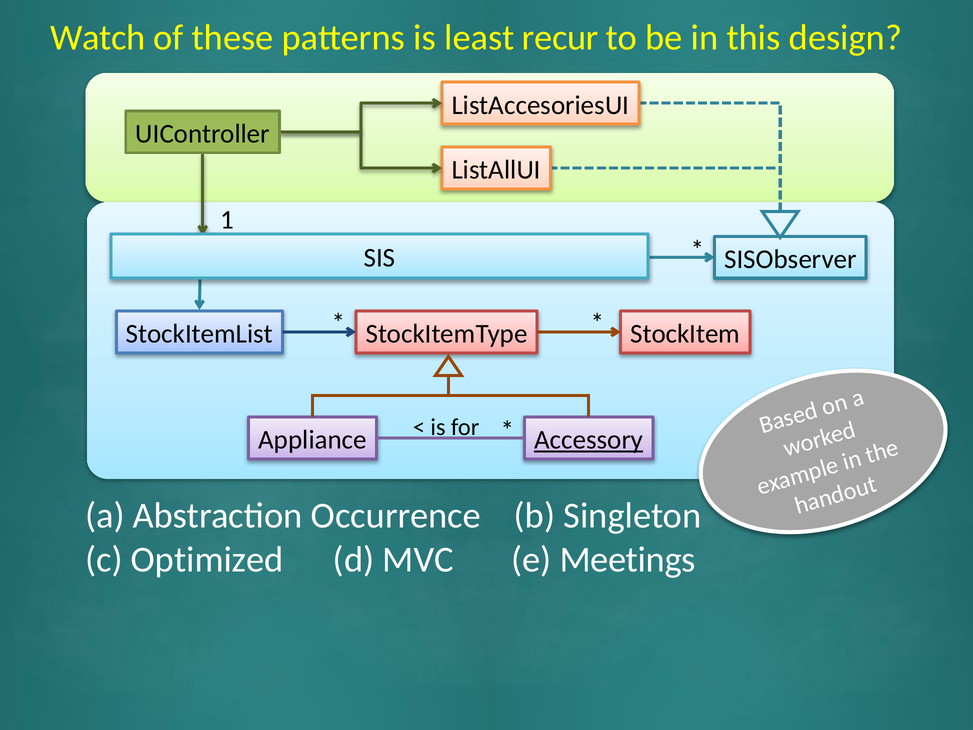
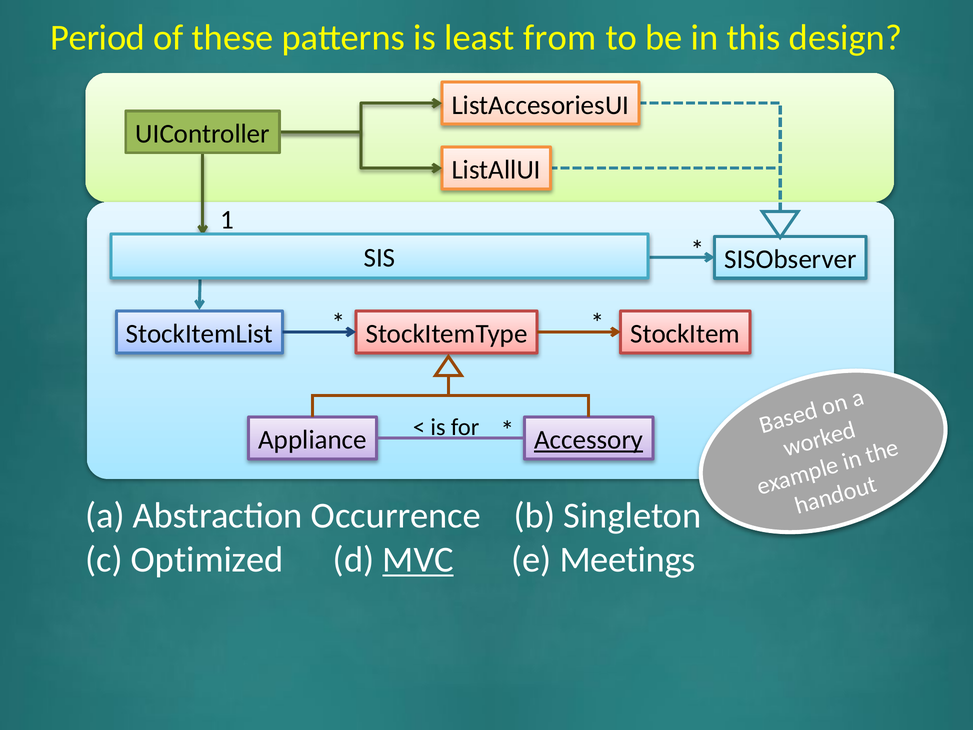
Watch: Watch -> Period (98, 37)
recur: recur -> from (560, 37)
MVC underline: none -> present (418, 560)
